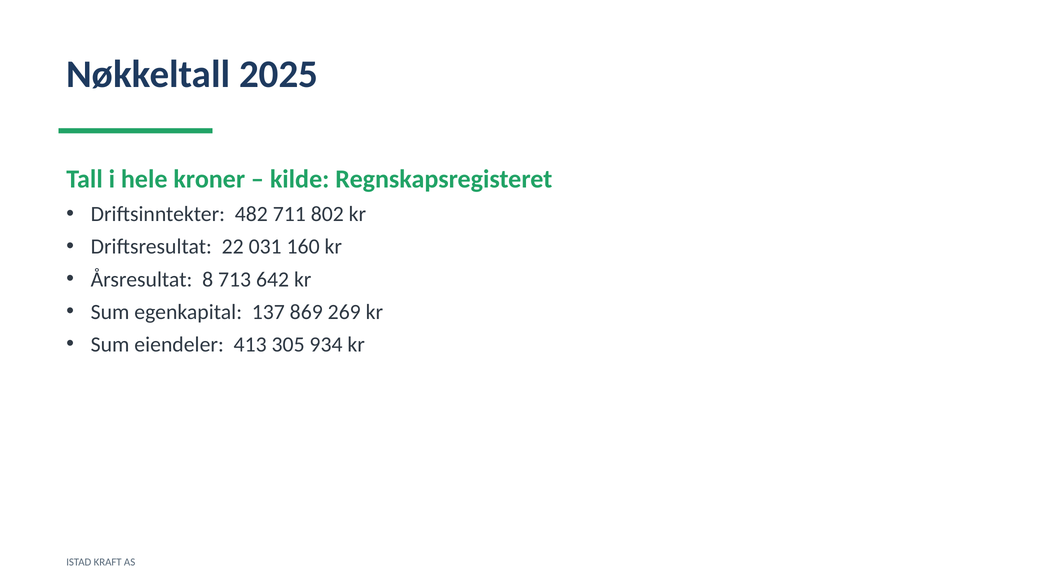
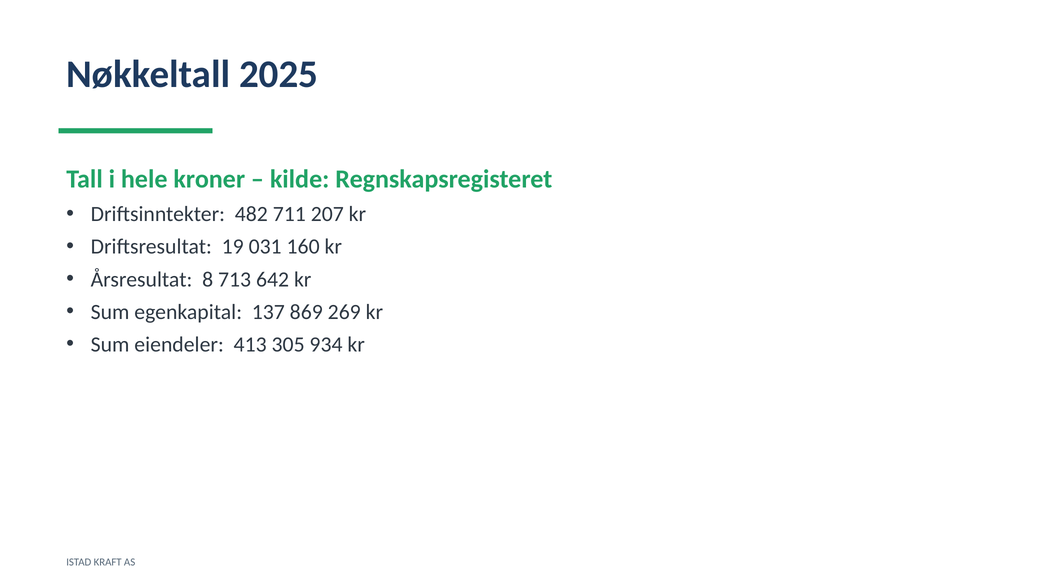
802: 802 -> 207 (327, 214)
22: 22 -> 19 (233, 247)
